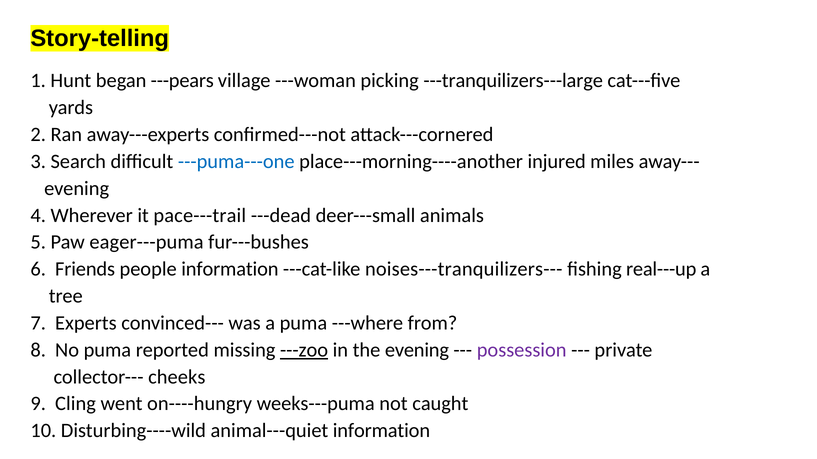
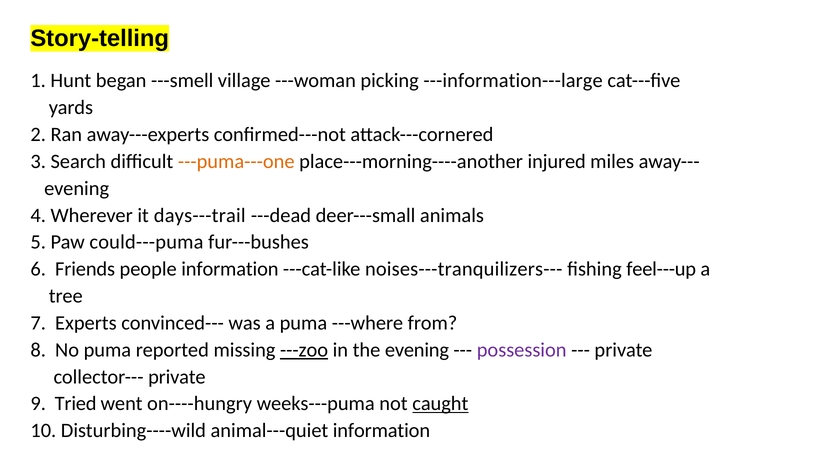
---pears: ---pears -> ---smell (182, 81)
---tranquilizers---large: ---tranquilizers---large -> ---information---large (513, 81)
---puma---one colour: blue -> orange (236, 162)
pace---trail: pace---trail -> days---trail (200, 216)
eager---puma: eager---puma -> could---puma (146, 243)
real---up: real---up -> feel---up (661, 269)
collector--- cheeks: cheeks -> private (177, 377)
Cling: Cling -> Tried (76, 404)
caught underline: none -> present (440, 404)
